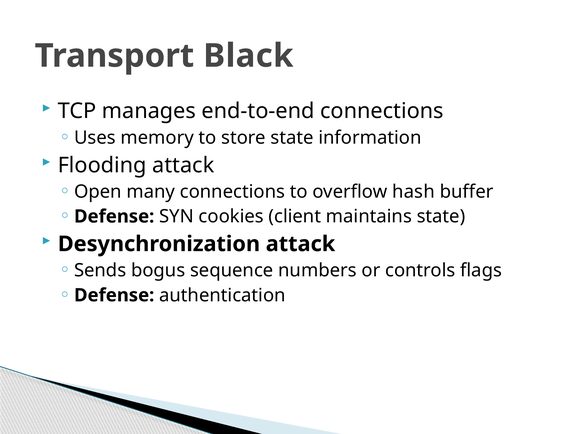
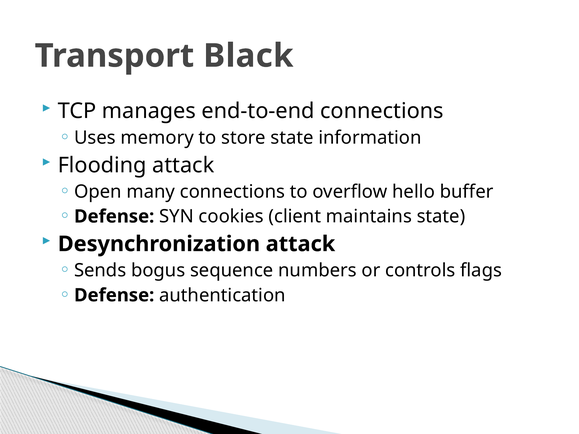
hash: hash -> hello (414, 192)
